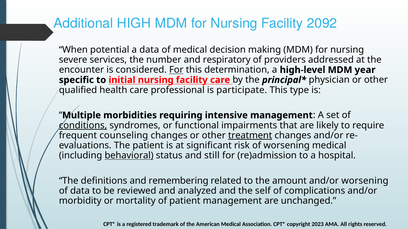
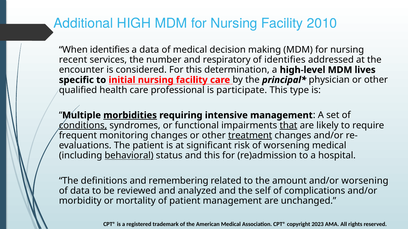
2092: 2092 -> 2010 (322, 23)
When potential: potential -> identifies (110, 50)
severe: severe -> recent (73, 60)
of providers: providers -> identifies (285, 60)
For underline: present -> none (176, 70)
year: year -> lives (365, 70)
morbidities underline: none -> present (130, 115)
that underline: none -> present (289, 126)
counseling: counseling -> monitoring (124, 136)
and still: still -> this (212, 156)
